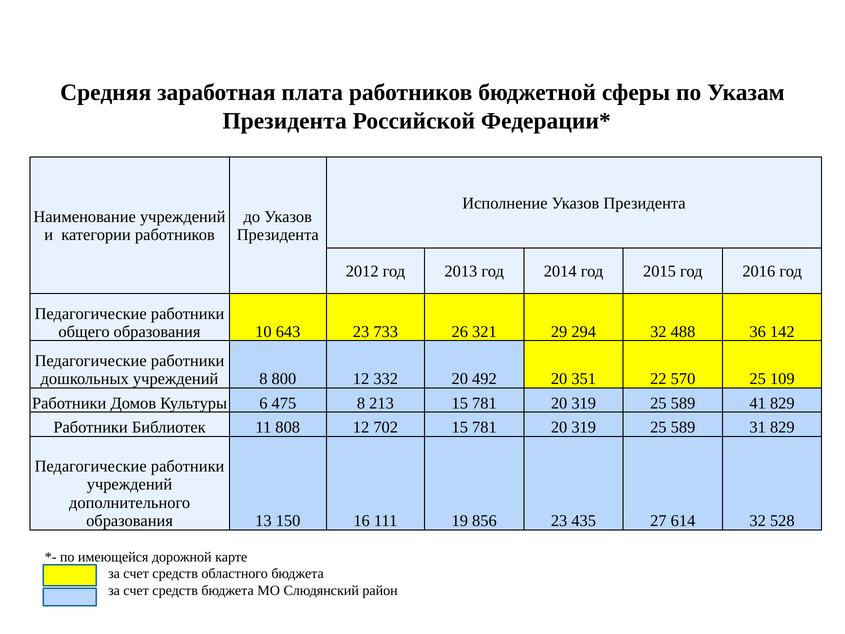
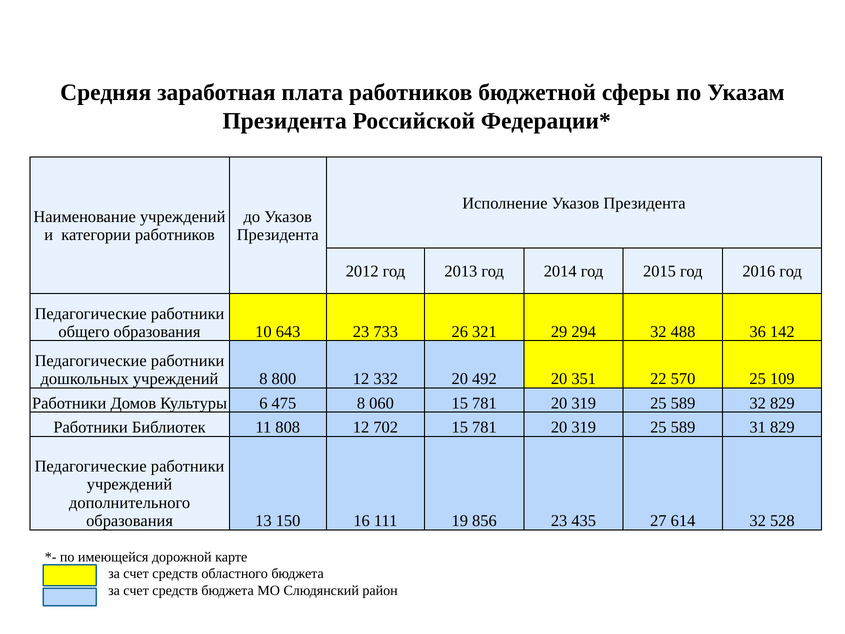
213: 213 -> 060 (382, 403)
589 41: 41 -> 32 (758, 403)
